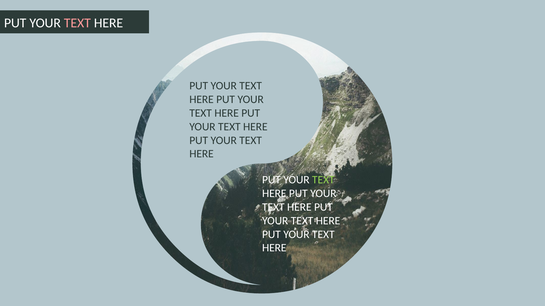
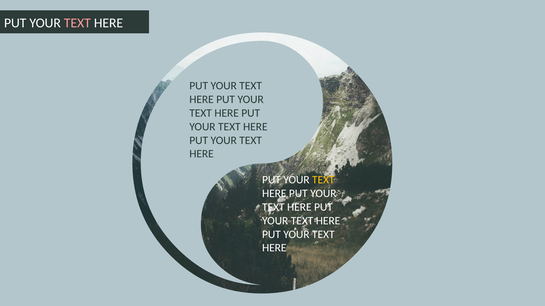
TEXT colour: light green -> yellow (323, 180)
